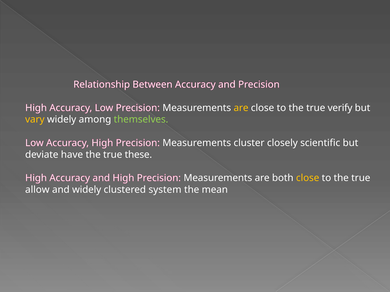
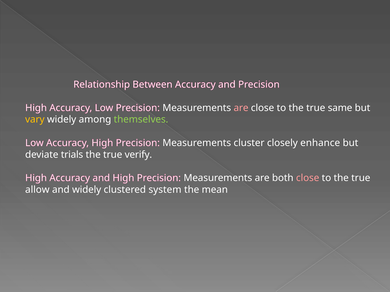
are colour: yellow -> pink (241, 108)
verify: verify -> same (340, 108)
scientific: scientific -> enhance (320, 143)
have: have -> trials (72, 155)
these: these -> verify (138, 155)
close colour: yellow -> pink (308, 178)
